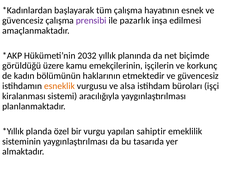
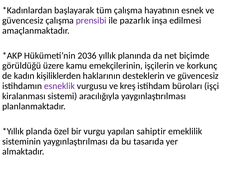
2032: 2032 -> 2036 (87, 55)
bölümünün: bölümünün -> kişiliklerden (59, 76)
etmektedir: etmektedir -> desteklerin (144, 76)
esneklik colour: orange -> purple (60, 86)
alsa: alsa -> kreş (128, 86)
